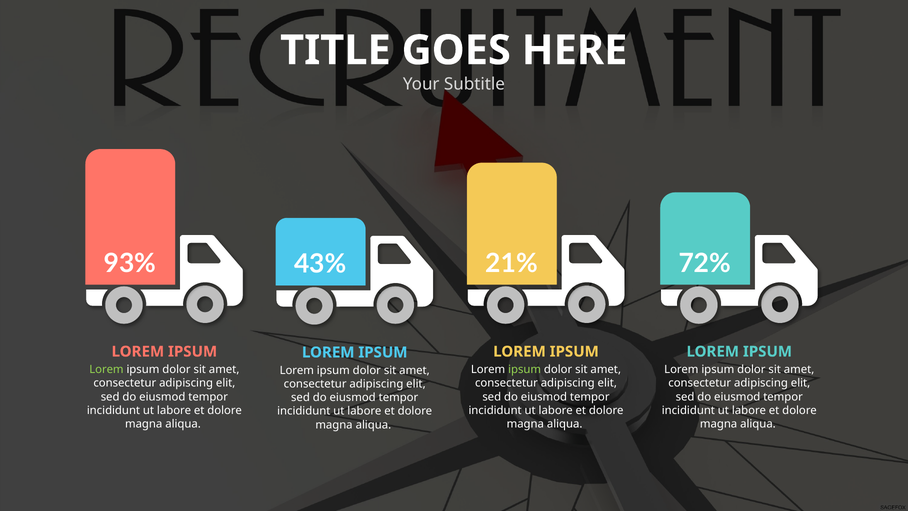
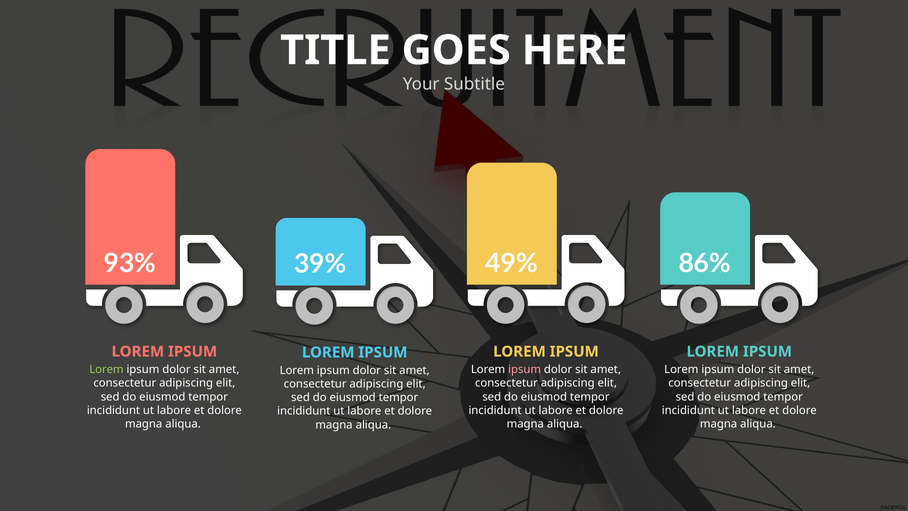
21%: 21% -> 49% (512, 263)
72%: 72% -> 86% (705, 263)
43%: 43% -> 39% (320, 264)
ipsum colour: light green -> pink (525, 369)
